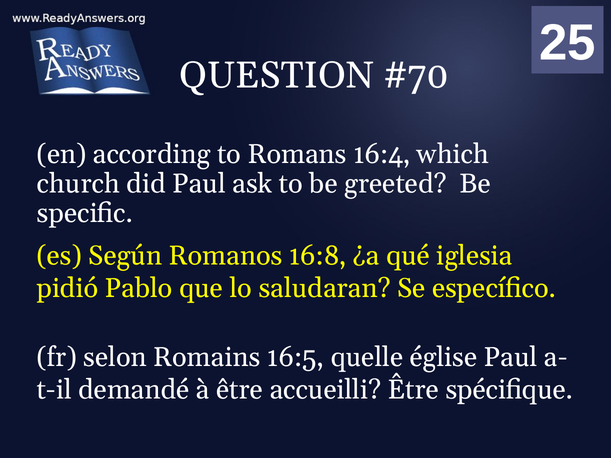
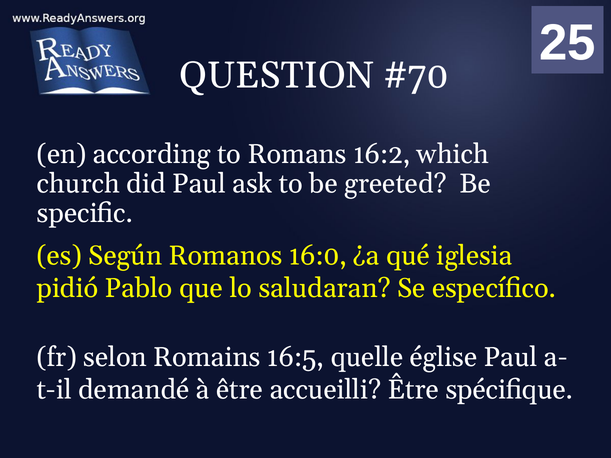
16:4: 16:4 -> 16:2 (382, 155)
16:8: 16:8 -> 16:0 (318, 256)
